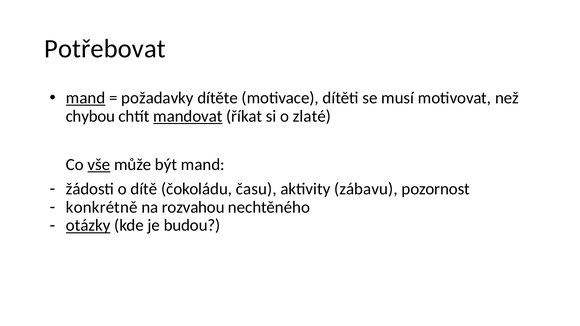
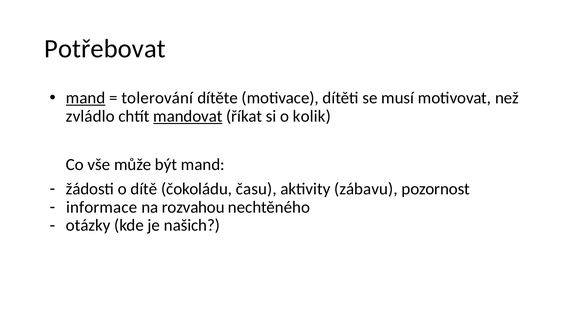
požadavky: požadavky -> tolerování (157, 98)
chybou: chybou -> zvládlo (90, 116)
zlaté: zlaté -> kolik (312, 116)
vše underline: present -> none (99, 165)
konkrétně: konkrétně -> informace (102, 207)
otázky underline: present -> none (88, 226)
budou: budou -> našich (192, 226)
